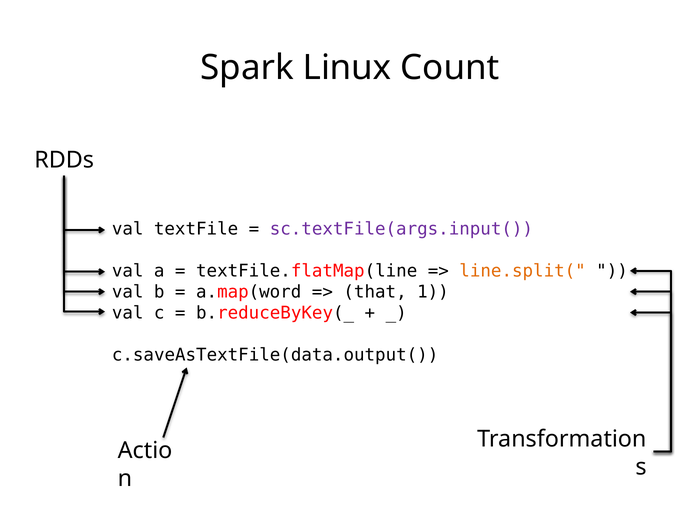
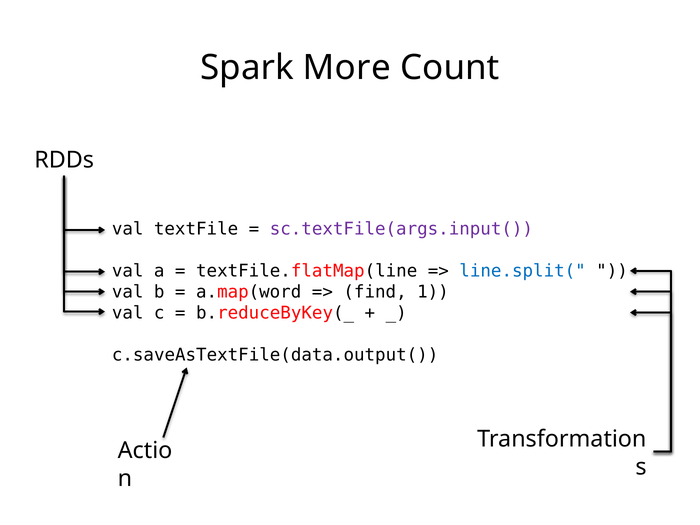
Linux: Linux -> More (347, 68)
line.split( colour: orange -> blue (523, 271)
that: that -> find (375, 292)
